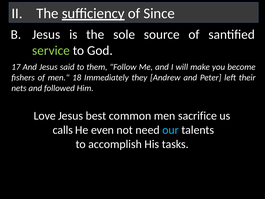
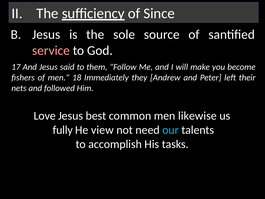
service colour: light green -> pink (51, 50)
sacrifice: sacrifice -> likewise (197, 116)
calls: calls -> fully (63, 130)
even: even -> view (102, 130)
